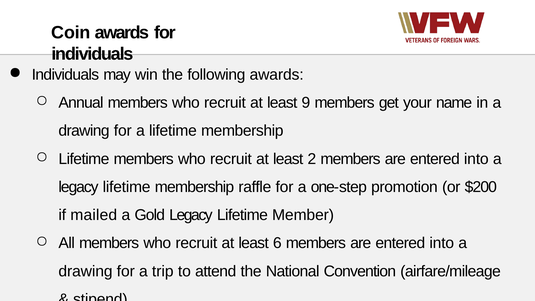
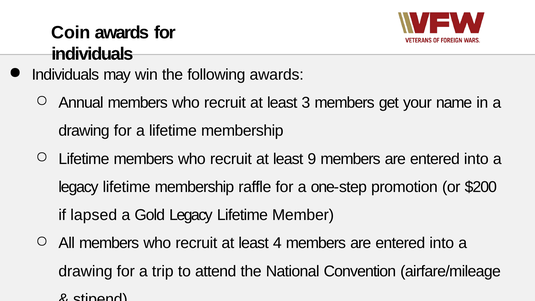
9: 9 -> 3 (306, 103)
2: 2 -> 9 (312, 159)
mailed: mailed -> lapsed (94, 215)
6: 6 -> 4 (277, 243)
